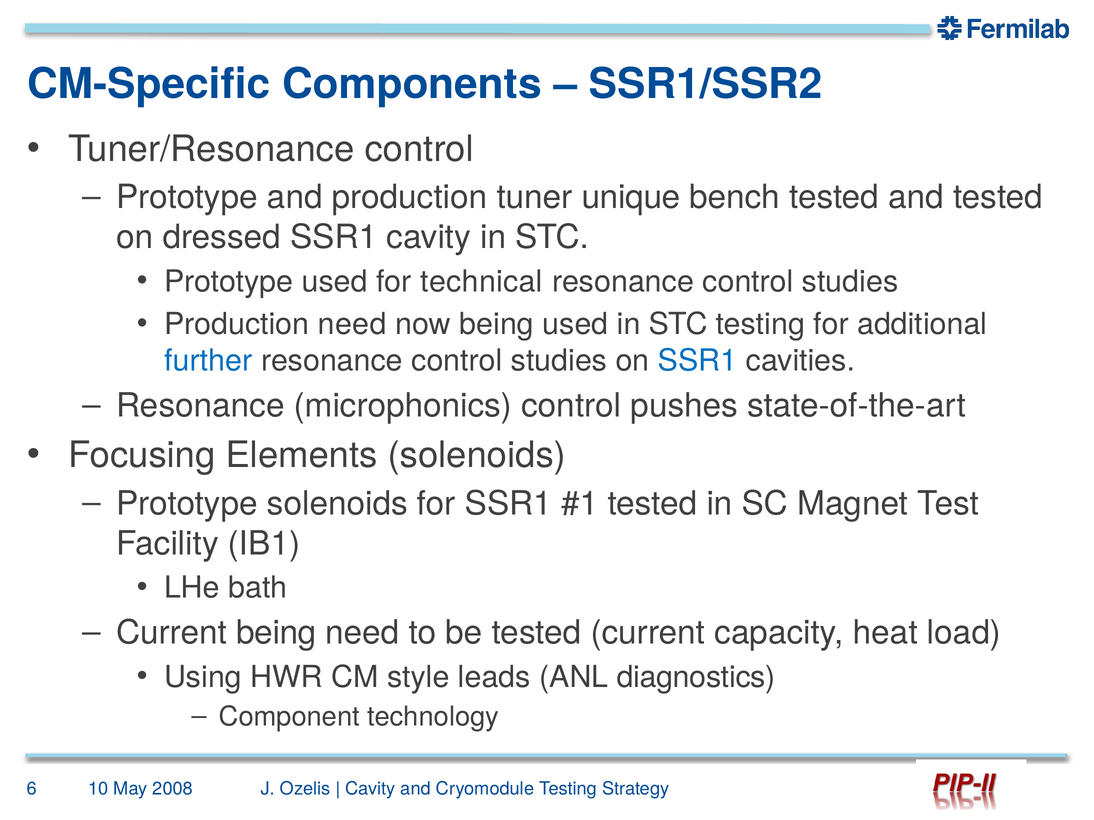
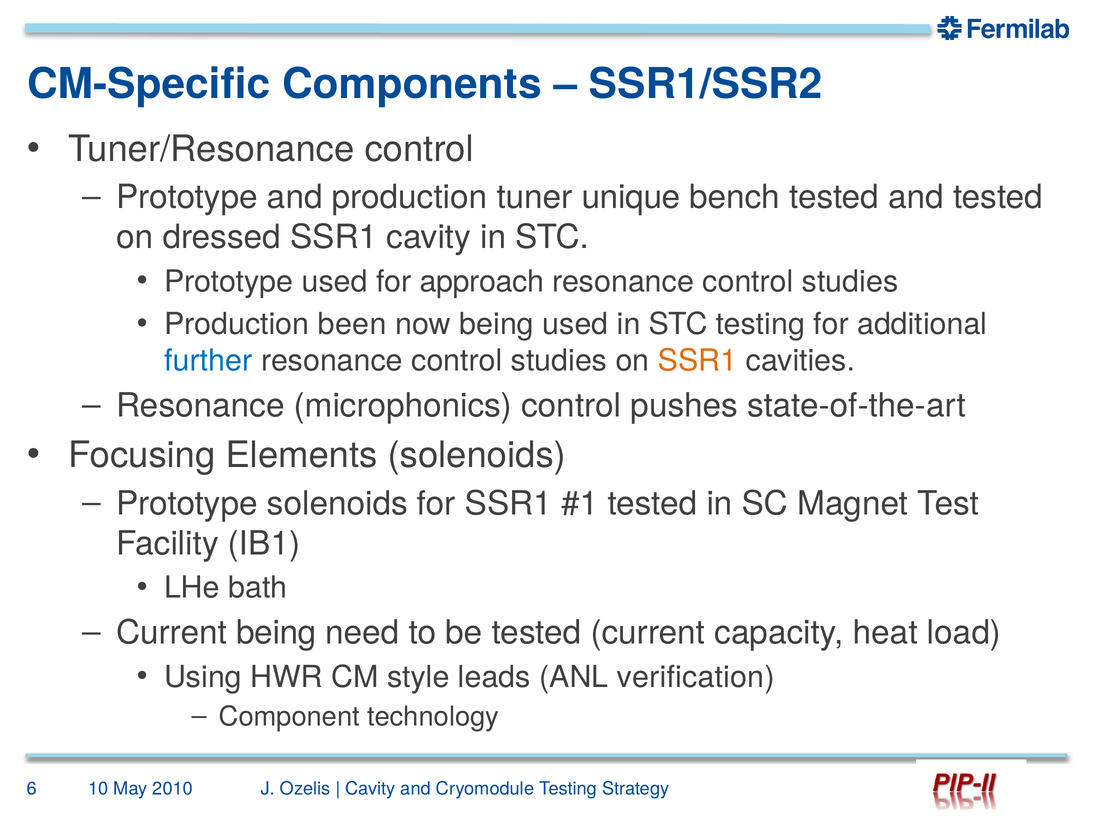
technical: technical -> approach (482, 282)
Production need: need -> been (352, 324)
SSR1 colour: blue -> orange (698, 361)
diagnostics: diagnostics -> verification (696, 677)
2008: 2008 -> 2010 (173, 789)
